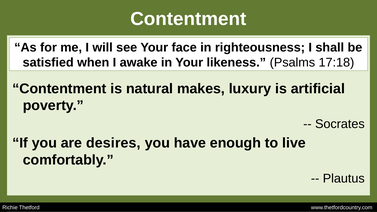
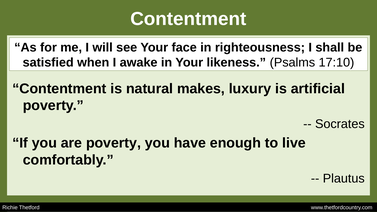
17:18: 17:18 -> 17:10 (336, 63)
are desires: desires -> poverty (113, 143)
